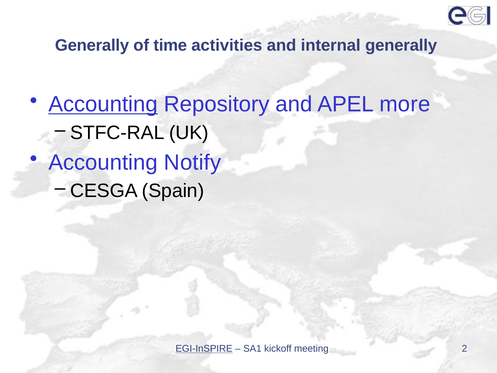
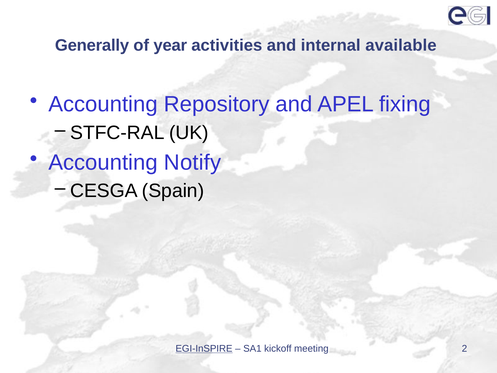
time: time -> year (170, 45)
internal generally: generally -> available (401, 45)
Accounting underline: present -> none (103, 104)
more: more -> fixing (405, 104)
